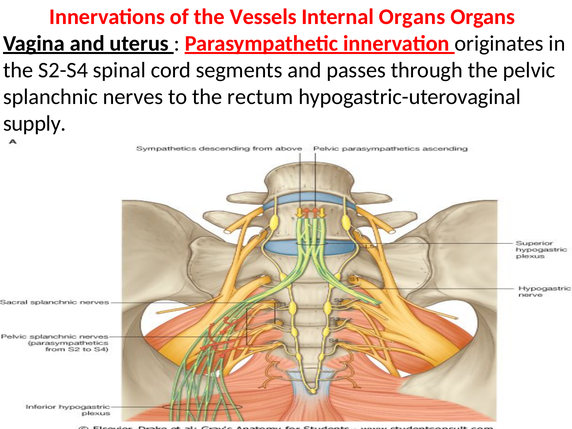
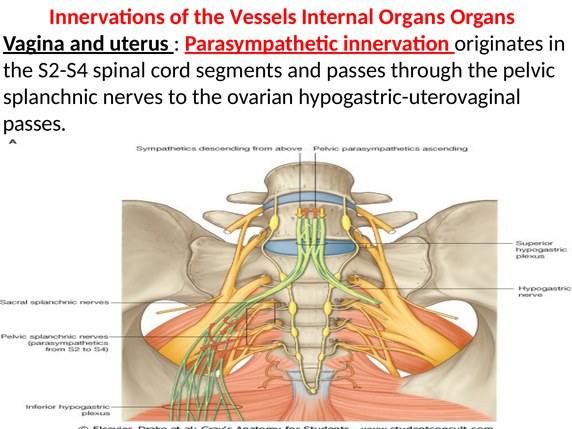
rectum: rectum -> ovarian (260, 97)
supply: supply -> passes (35, 124)
